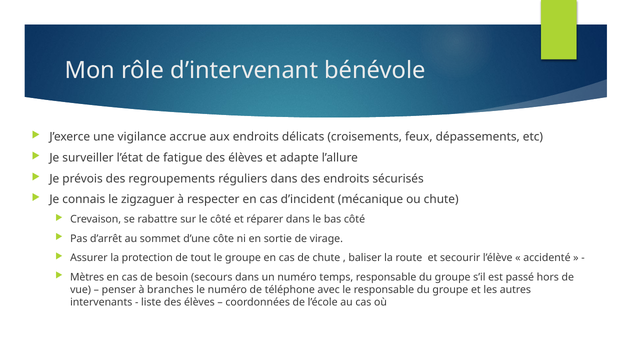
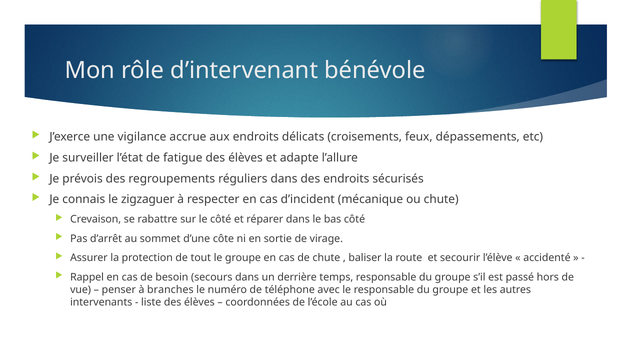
Mètres: Mètres -> Rappel (87, 277)
un numéro: numéro -> derrière (297, 277)
